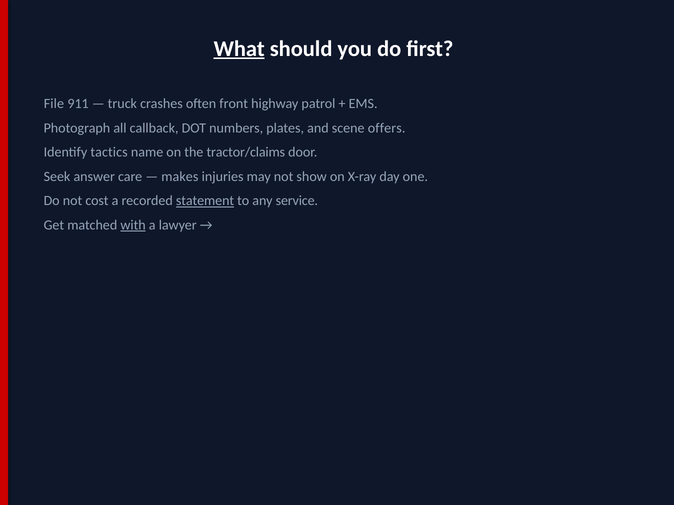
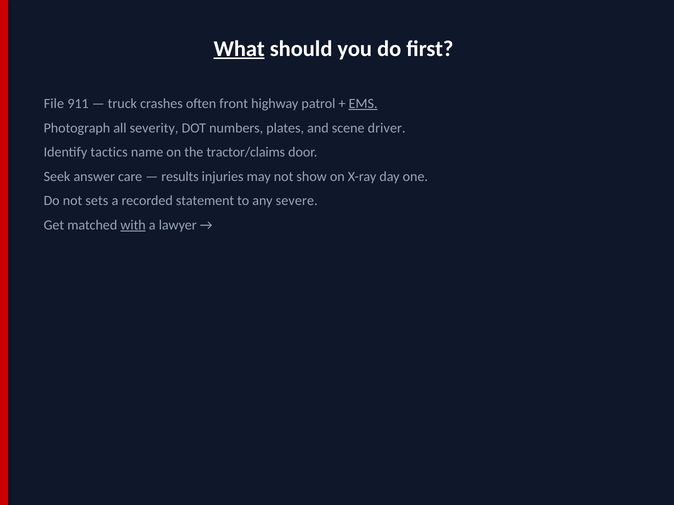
EMS underline: none -> present (363, 104)
callback: callback -> severity (154, 128)
offers: offers -> driver (387, 128)
makes: makes -> results (180, 177)
cost: cost -> sets (97, 201)
statement underline: present -> none (205, 201)
service: service -> severe (297, 201)
